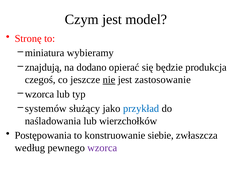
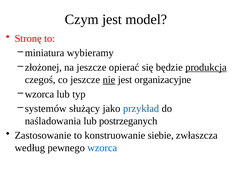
znajdują: znajdują -> złożonej (43, 67)
na dodano: dodano -> jeszcze (92, 67)
produkcja underline: none -> present (206, 67)
zastosowanie: zastosowanie -> organizacyjne (163, 80)
wierzchołków: wierzchołków -> postrzeganych (128, 121)
Postępowania: Postępowania -> Zastosowanie (43, 135)
wzorca colour: purple -> blue (102, 148)
